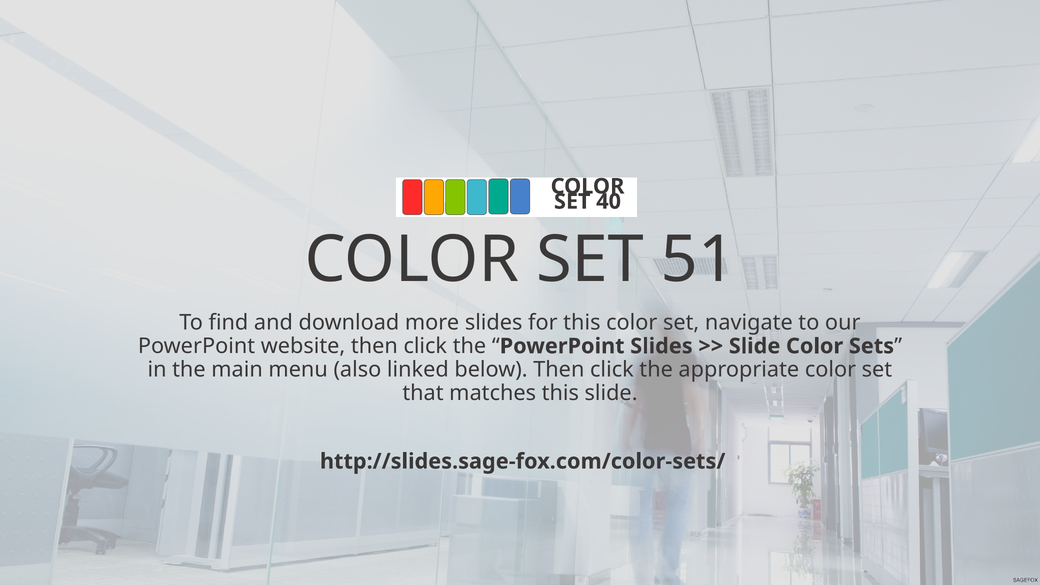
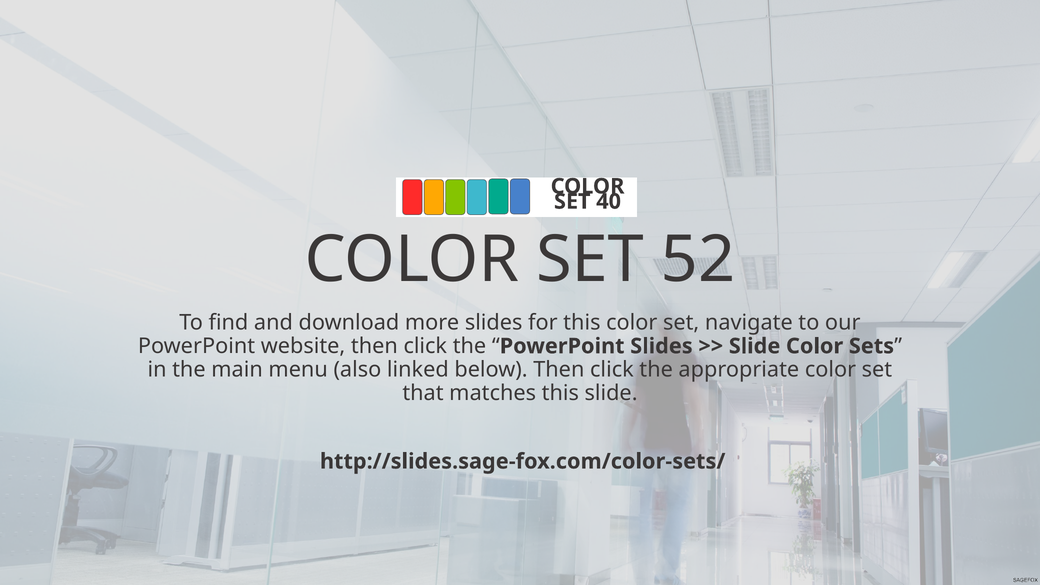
51: 51 -> 52 (698, 260)
